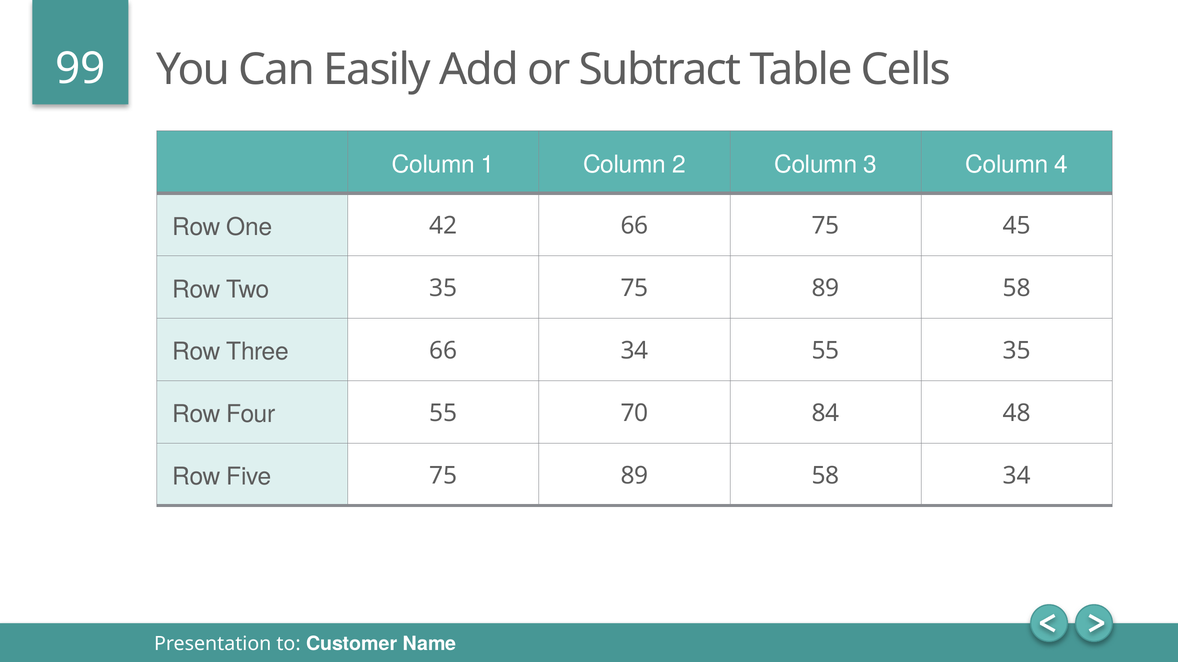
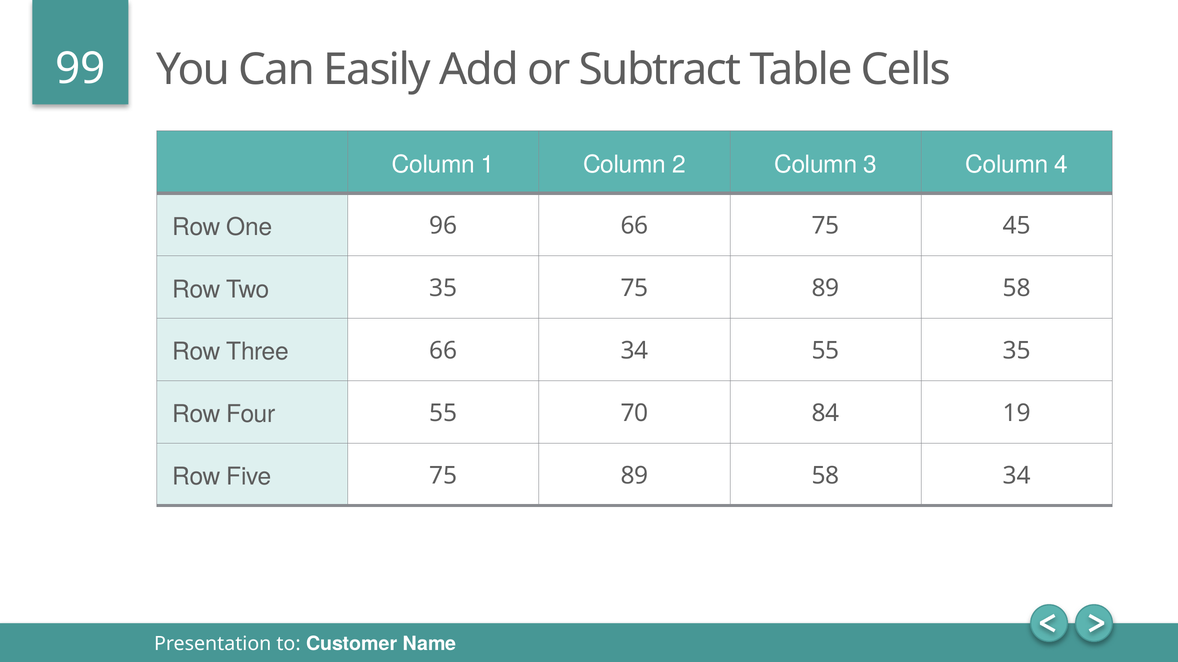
42: 42 -> 96 (443, 226)
48: 48 -> 19 (1017, 414)
